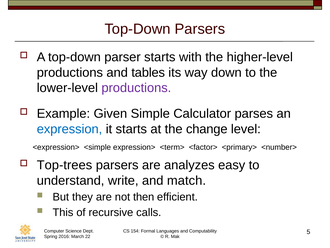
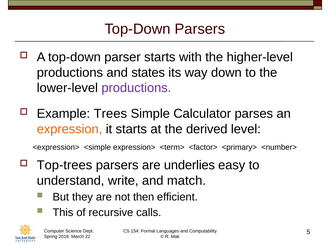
tables: tables -> states (148, 72)
Given: Given -> Trees (110, 113)
expression colour: blue -> orange (69, 129)
change: change -> derived (207, 129)
analyzes: analyzes -> underlies (189, 165)
